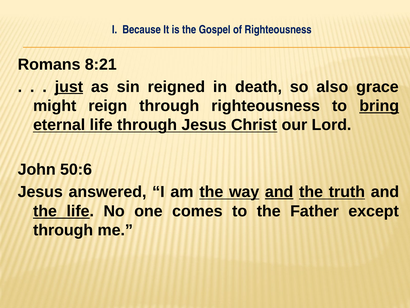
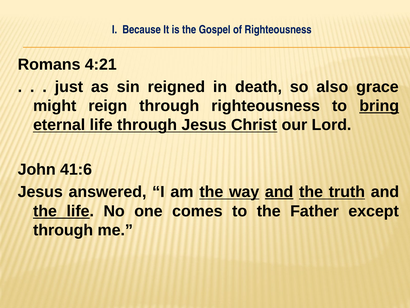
8:21: 8:21 -> 4:21 (101, 64)
just underline: present -> none (69, 87)
50:6: 50:6 -> 41:6 (76, 169)
